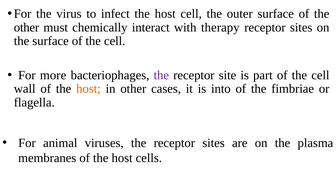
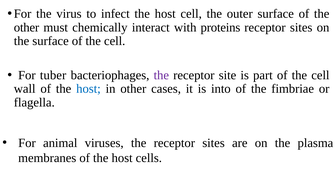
therapy: therapy -> proteins (220, 27)
more: more -> tuber (53, 75)
host colour: orange -> blue (88, 89)
